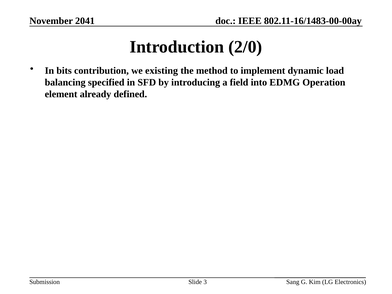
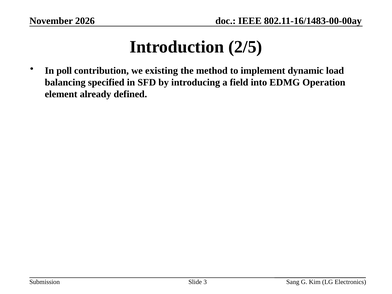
2041: 2041 -> 2026 (85, 21)
2/0: 2/0 -> 2/5 (245, 47)
bits: bits -> poll (64, 71)
